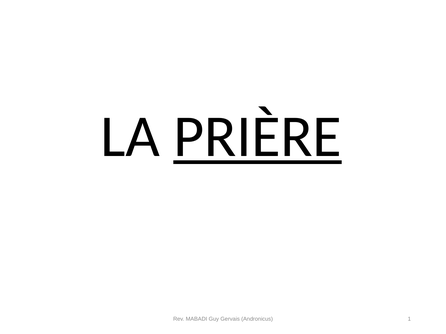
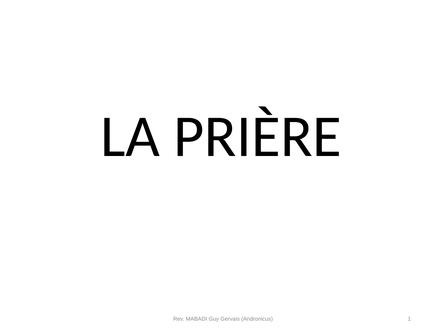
PRIÈRE underline: present -> none (258, 137)
